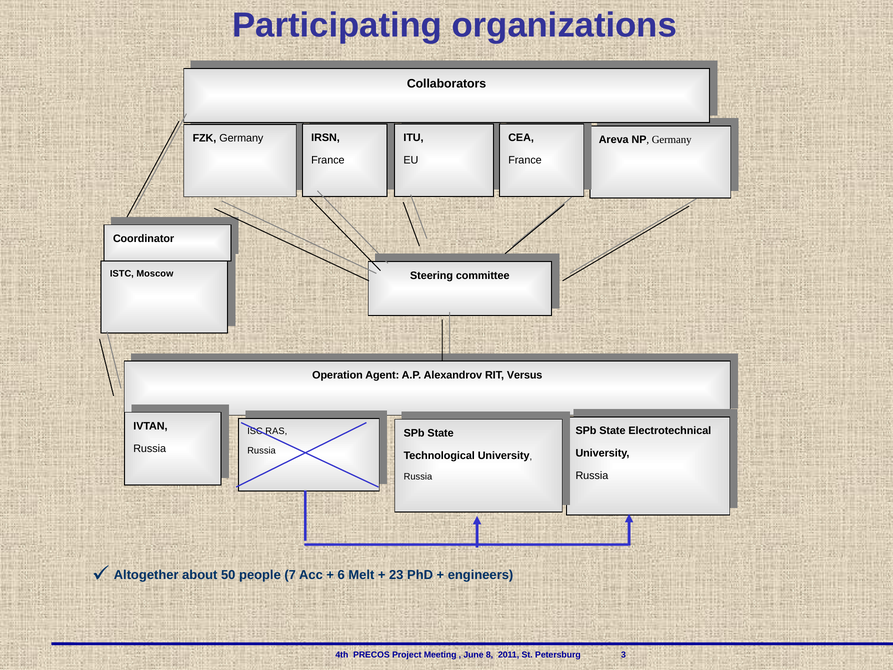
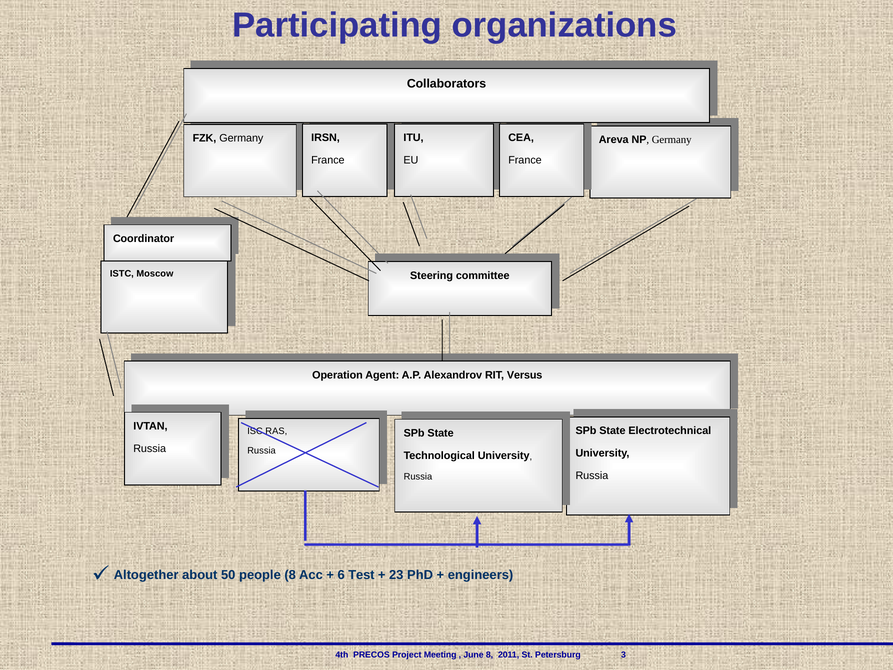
people 7: 7 -> 8 (290, 575)
Melt: Melt -> Test (361, 575)
